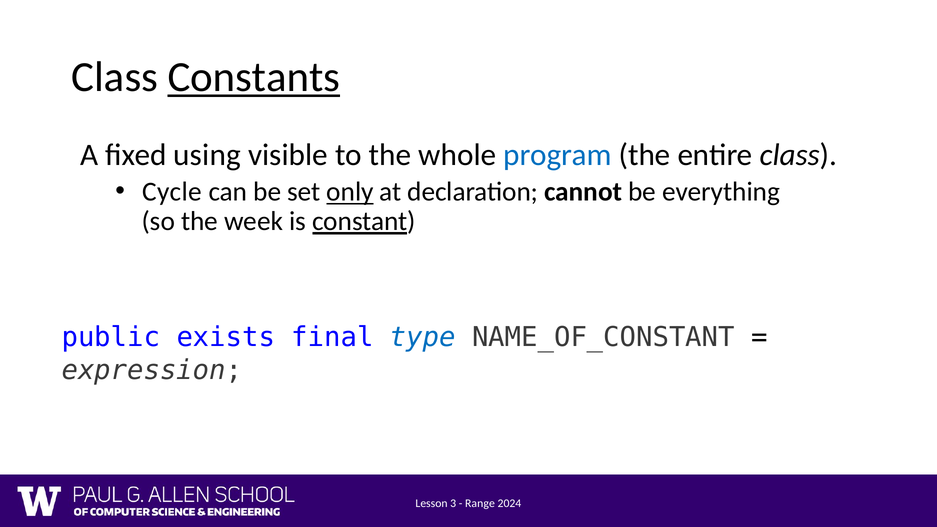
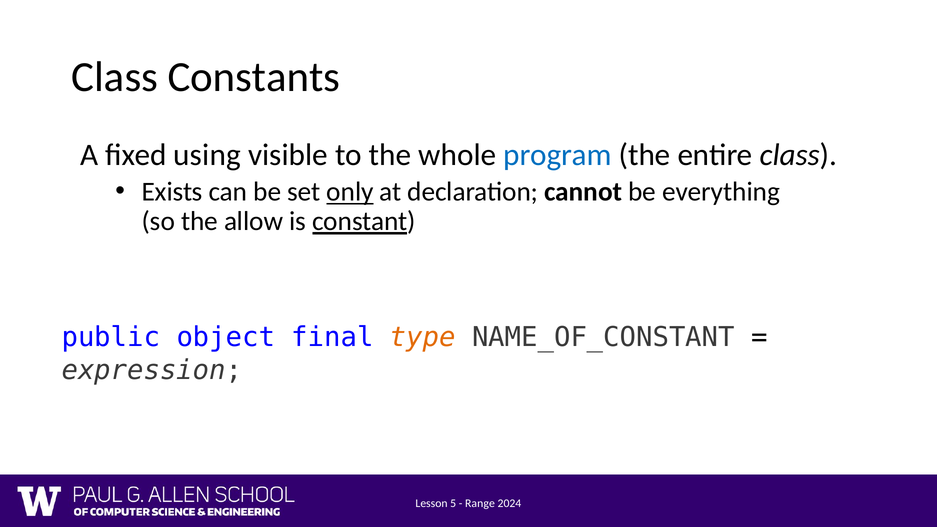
Constants underline: present -> none (254, 77)
Cycle: Cycle -> Exists (172, 192)
week: week -> allow (254, 221)
exists: exists -> object (226, 337)
type colour: blue -> orange (423, 337)
3: 3 -> 5 (453, 503)
